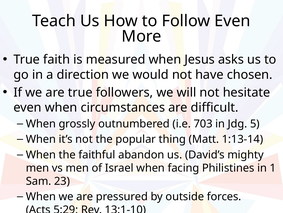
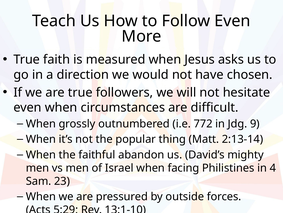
703: 703 -> 772 (203, 123)
5: 5 -> 9 (255, 123)
1:13-14: 1:13-14 -> 2:13-14 (243, 139)
1: 1 -> 4 (273, 167)
